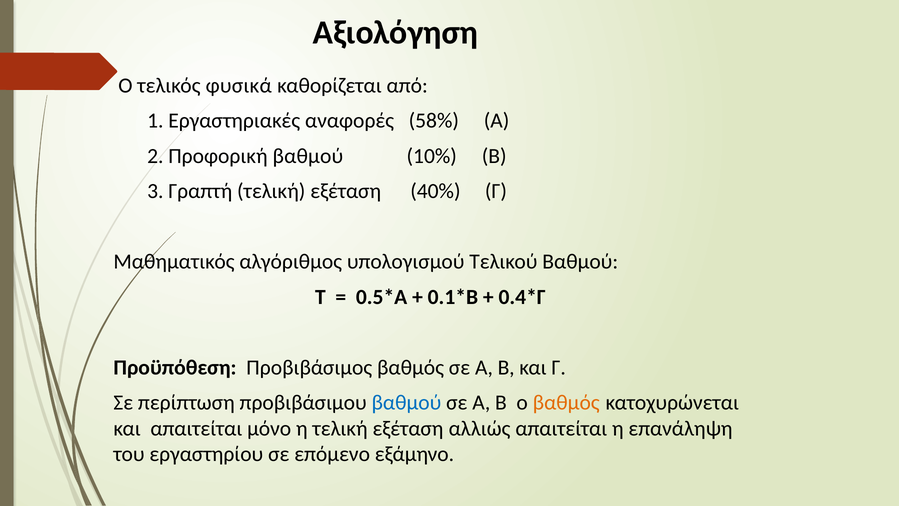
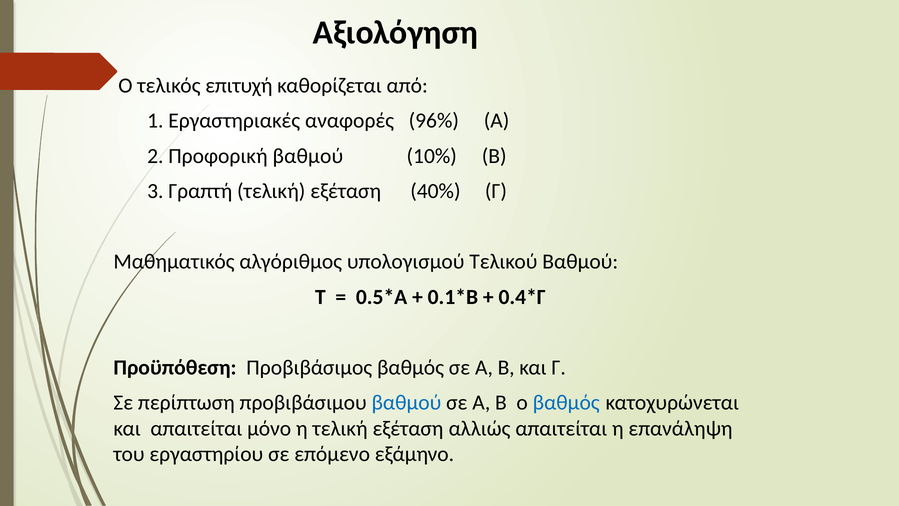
φυσικά: φυσικά -> επιτυχή (239, 86)
58%: 58% -> 96% (434, 121)
βαθμός colour: orange -> blue (566, 402)
